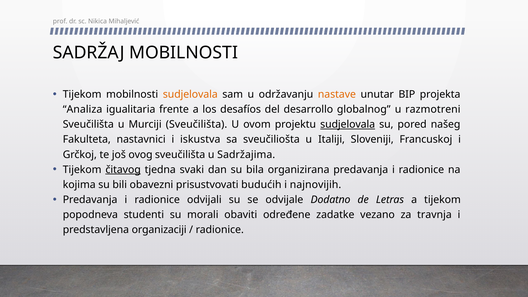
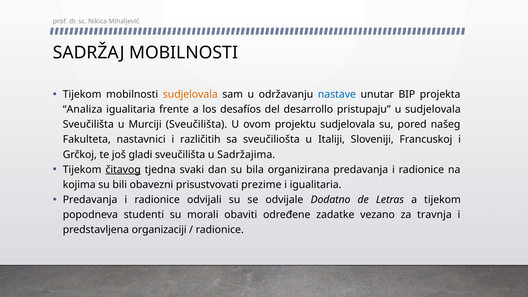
nastave colour: orange -> blue (337, 94)
globalnog: globalnog -> pristupaju (364, 109)
u razmotreni: razmotreni -> sudjelovala (433, 109)
sudjelovala underline: present -> none (348, 125)
iskustva: iskustva -> različitih (200, 140)
ovog: ovog -> gladi (140, 155)
budućih: budućih -> prezime (261, 185)
i najnovijih: najnovijih -> igualitaria (316, 185)
